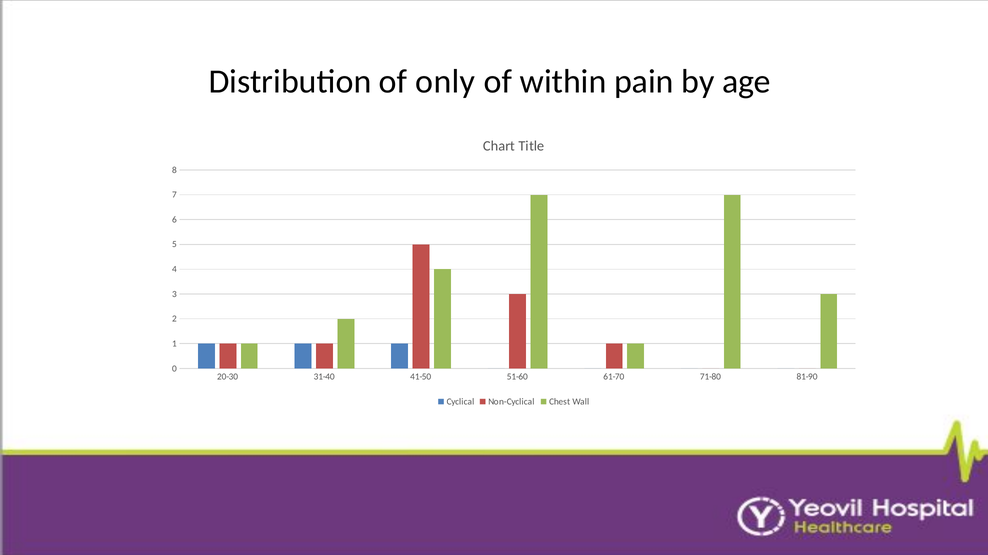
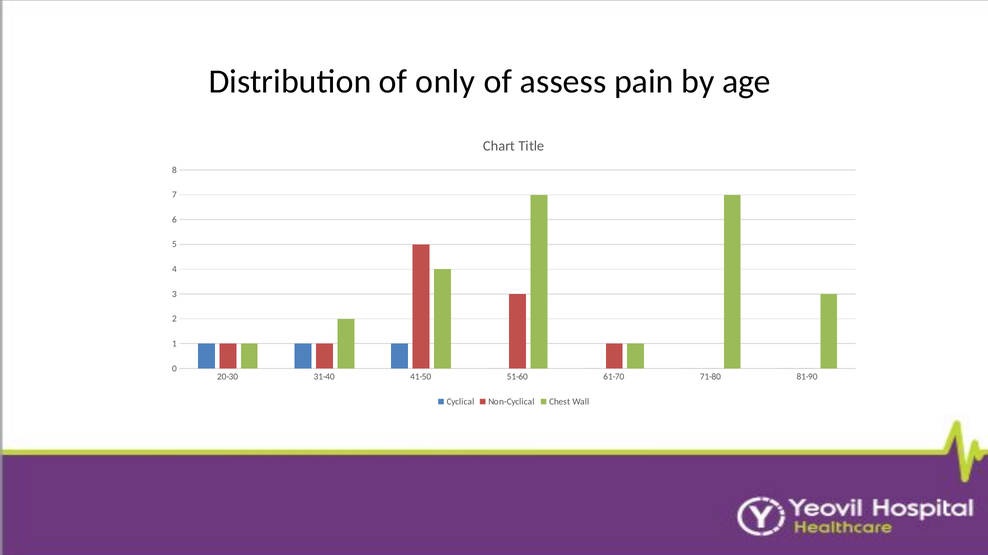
within: within -> assess (563, 82)
